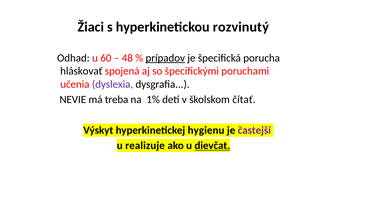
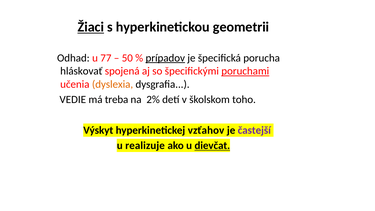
Žiaci underline: none -> present (91, 27)
rozvinutý: rozvinutý -> geometrii (241, 27)
60: 60 -> 77 (106, 58)
48: 48 -> 50 (127, 58)
poruchami underline: none -> present (245, 71)
dyslexia colour: purple -> orange (113, 84)
NEVIE: NEVIE -> VEDIE (73, 100)
1%: 1% -> 2% (153, 100)
čítať: čítať -> toho (244, 100)
hygienu: hygienu -> vzťahov (206, 130)
